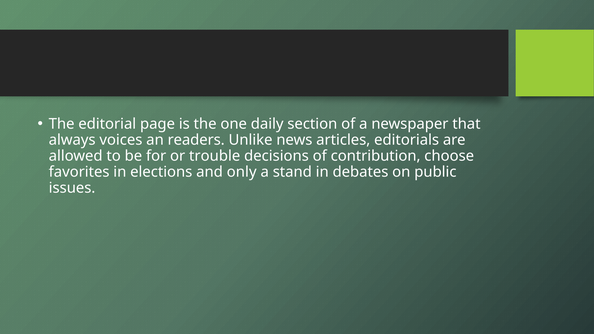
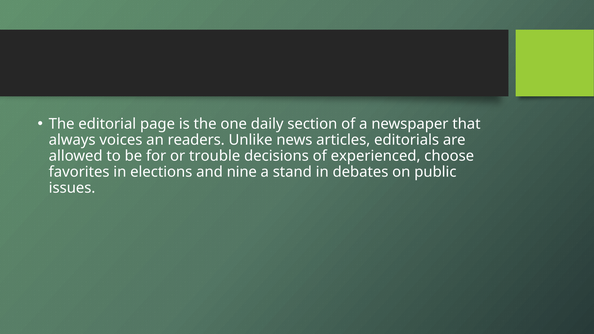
contribution: contribution -> experienced (376, 156)
only: only -> nine (242, 172)
